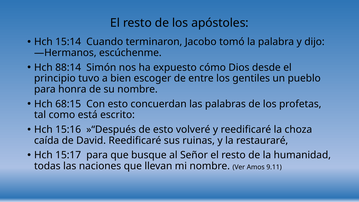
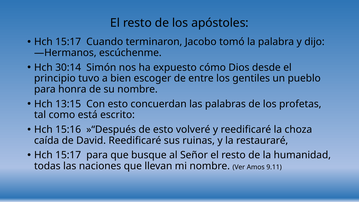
15:14: 15:14 -> 15:17 (68, 42)
88:14: 88:14 -> 30:14 (68, 67)
68:15: 68:15 -> 13:15 (68, 104)
